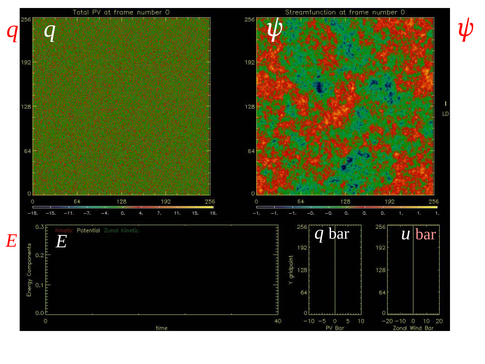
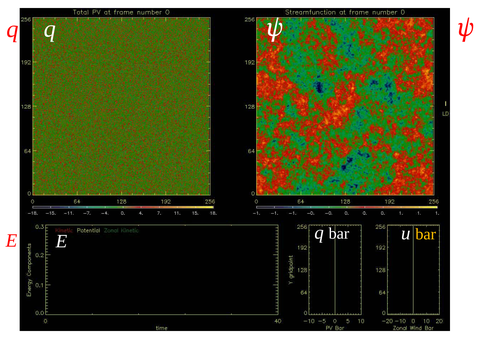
bar colour: pink -> yellow (426, 234)
